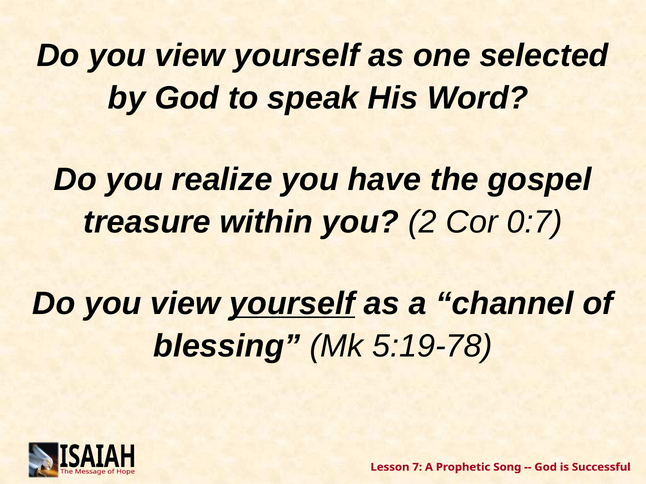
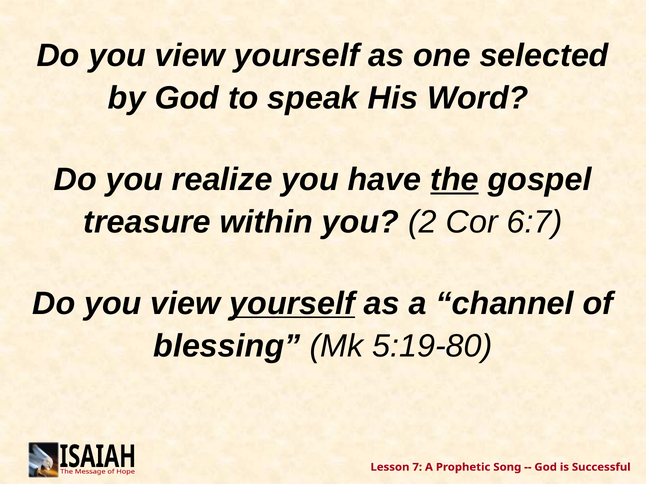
the underline: none -> present (454, 180)
0:7: 0:7 -> 6:7 (535, 222)
5:19-78: 5:19-78 -> 5:19-80 (432, 346)
